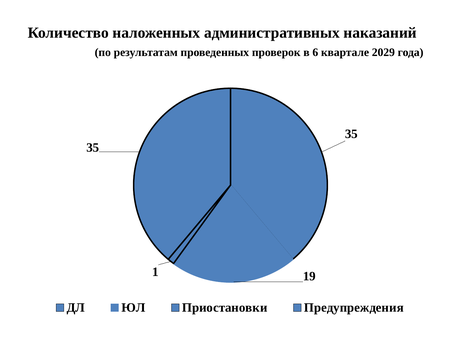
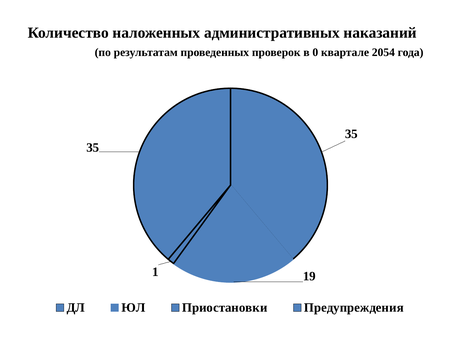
6: 6 -> 0 (315, 53)
2029: 2029 -> 2054 (383, 53)
